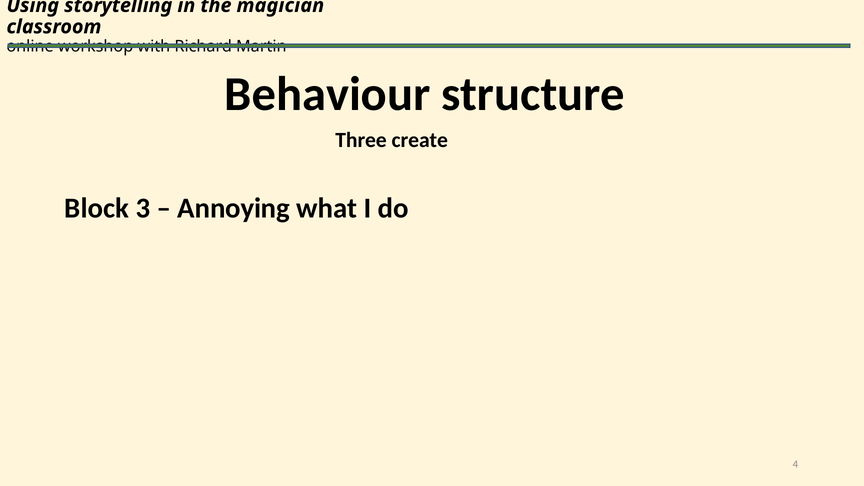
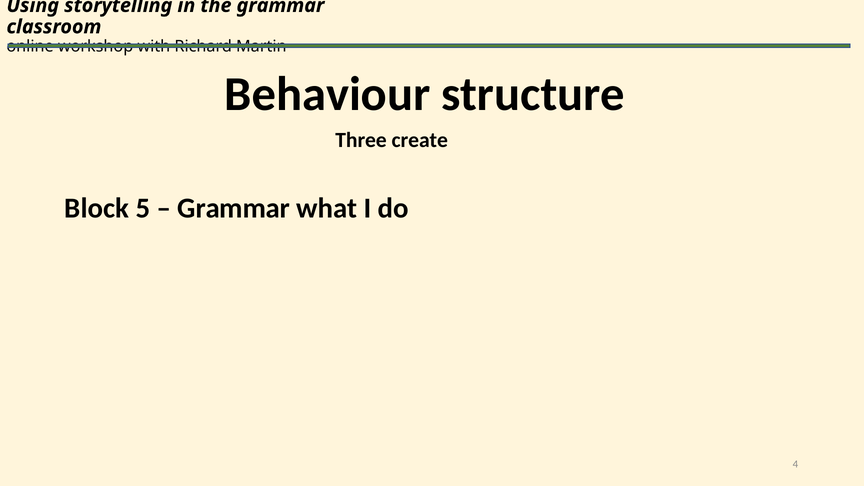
the magician: magician -> grammar (280, 5)
3: 3 -> 5 (143, 208)
Annoying: Annoying -> Grammar (234, 208)
